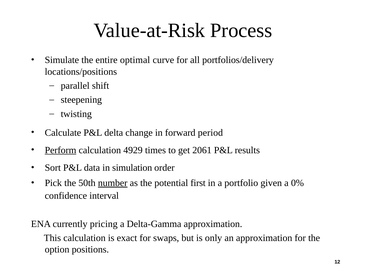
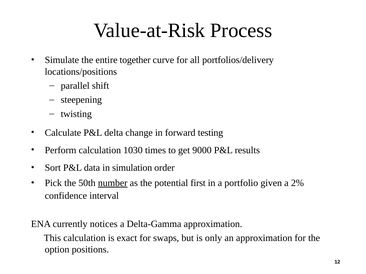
optimal: optimal -> together (135, 60)
period: period -> testing (210, 133)
Perform underline: present -> none (61, 150)
4929: 4929 -> 1030 (133, 150)
2061: 2061 -> 9000 (202, 150)
0%: 0% -> 2% (297, 183)
pricing: pricing -> notices (104, 224)
